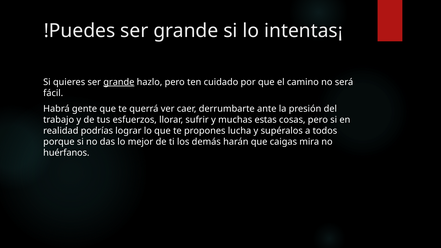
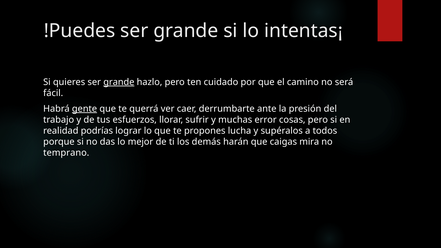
gente underline: none -> present (85, 109)
estas: estas -> error (266, 120)
huérfanos: huérfanos -> temprano (66, 153)
